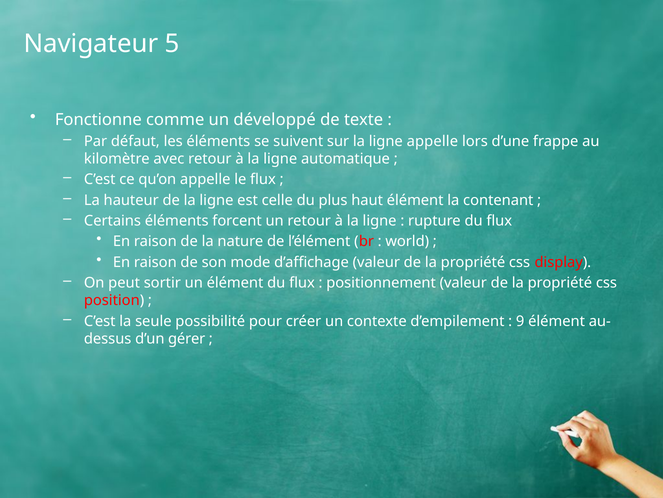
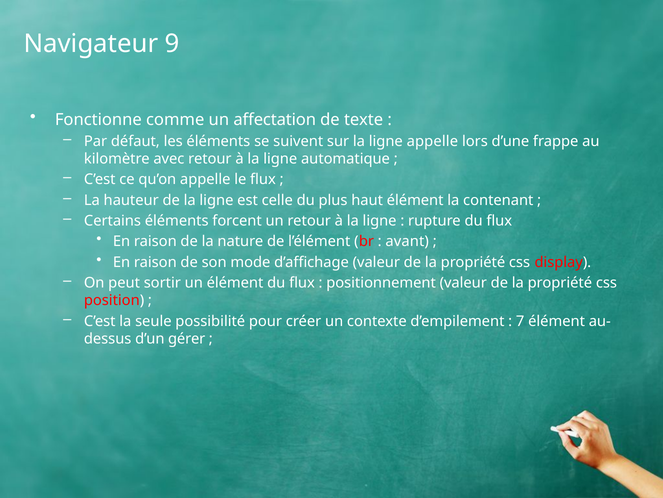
5: 5 -> 9 (172, 44)
développé: développé -> affectation (275, 119)
world: world -> avant (407, 241)
9: 9 -> 7 (520, 321)
